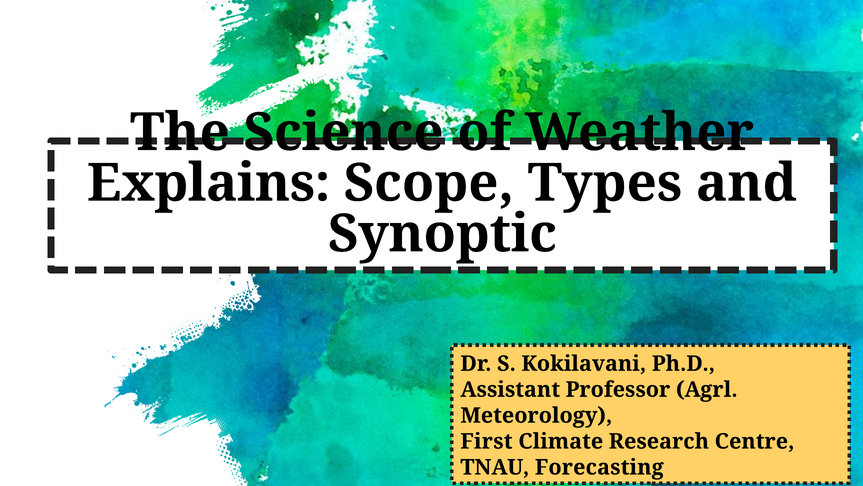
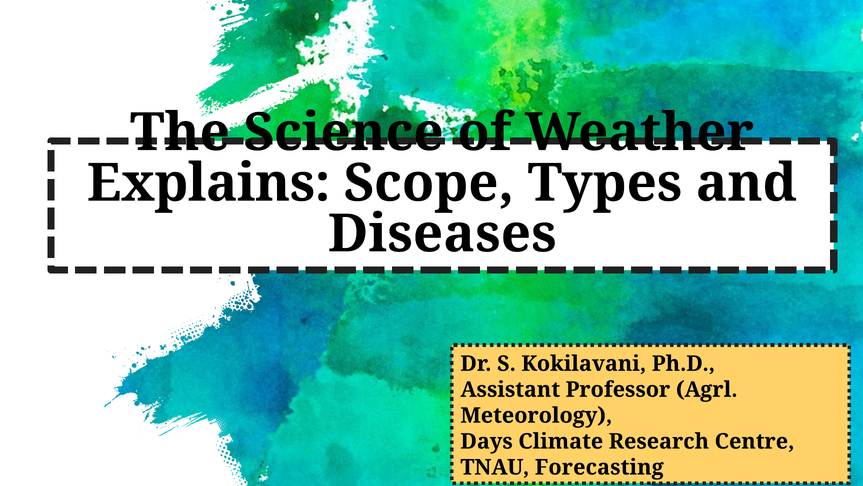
Synoptic: Synoptic -> Diseases (442, 234)
First: First -> Days (487, 441)
